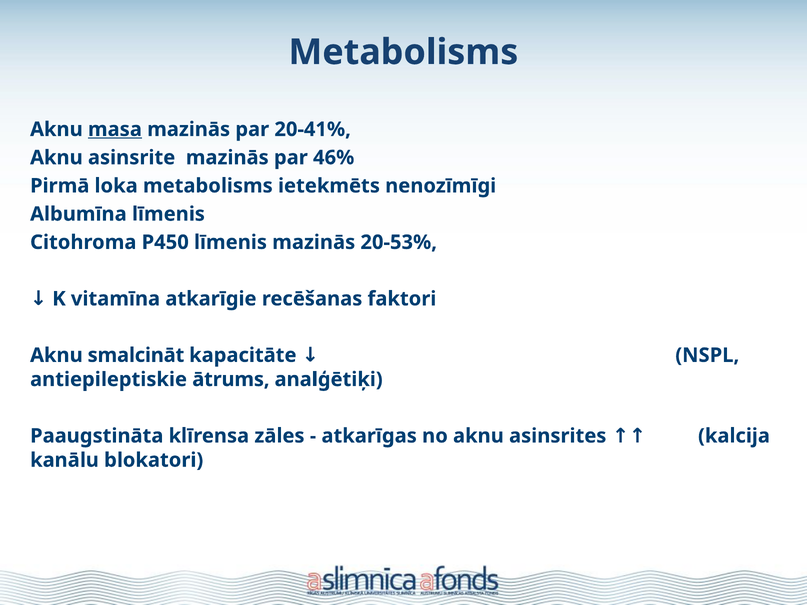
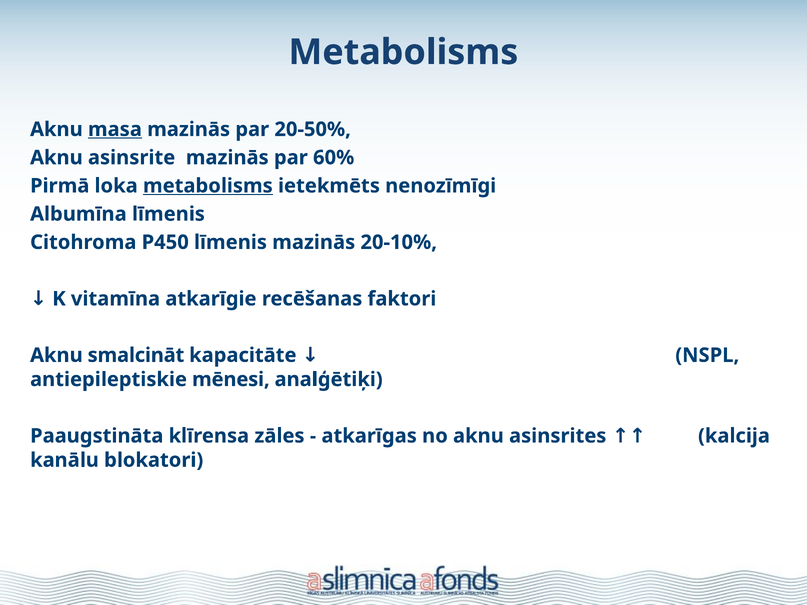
20-41%: 20-41% -> 20-50% (313, 129)
46%: 46% -> 60% (334, 158)
metabolisms underline: none -> present (208, 186)
20-53%: 20-53% -> 20-10% (399, 242)
ātrums: ātrums -> mēnesi (231, 380)
